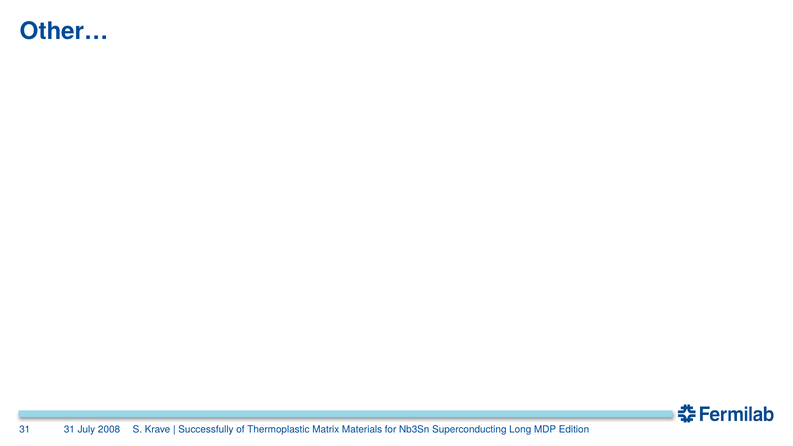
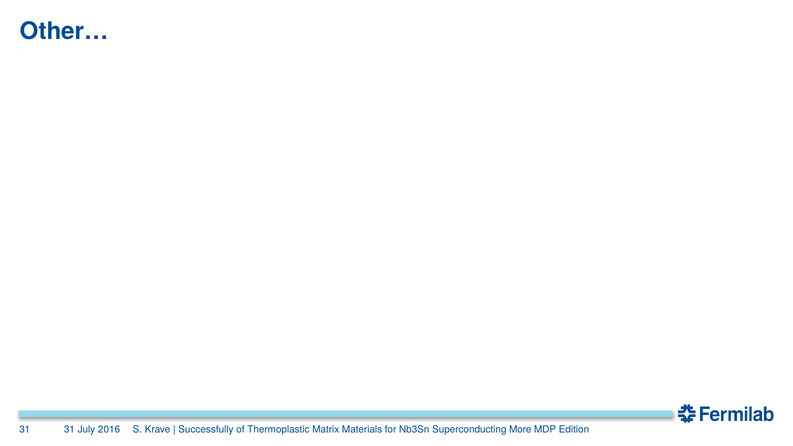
2008: 2008 -> 2016 (109, 430)
Long: Long -> More (520, 430)
